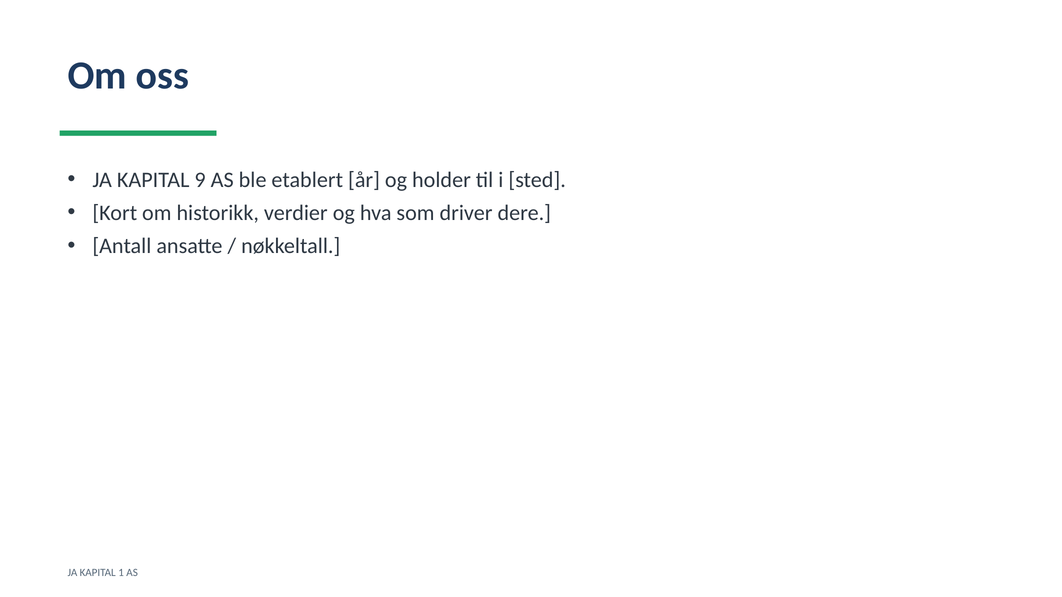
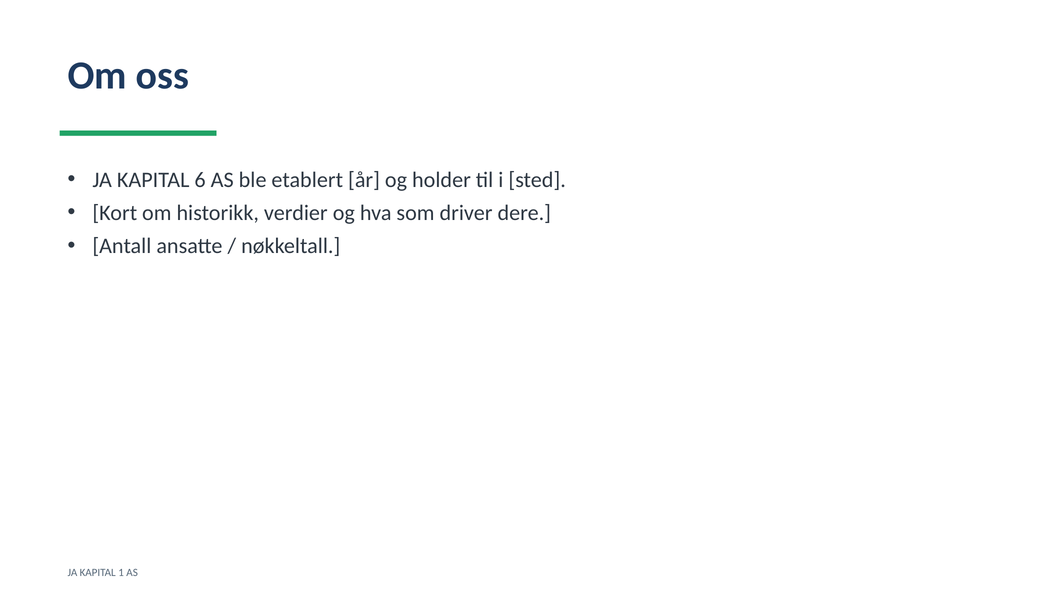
9: 9 -> 6 (200, 180)
